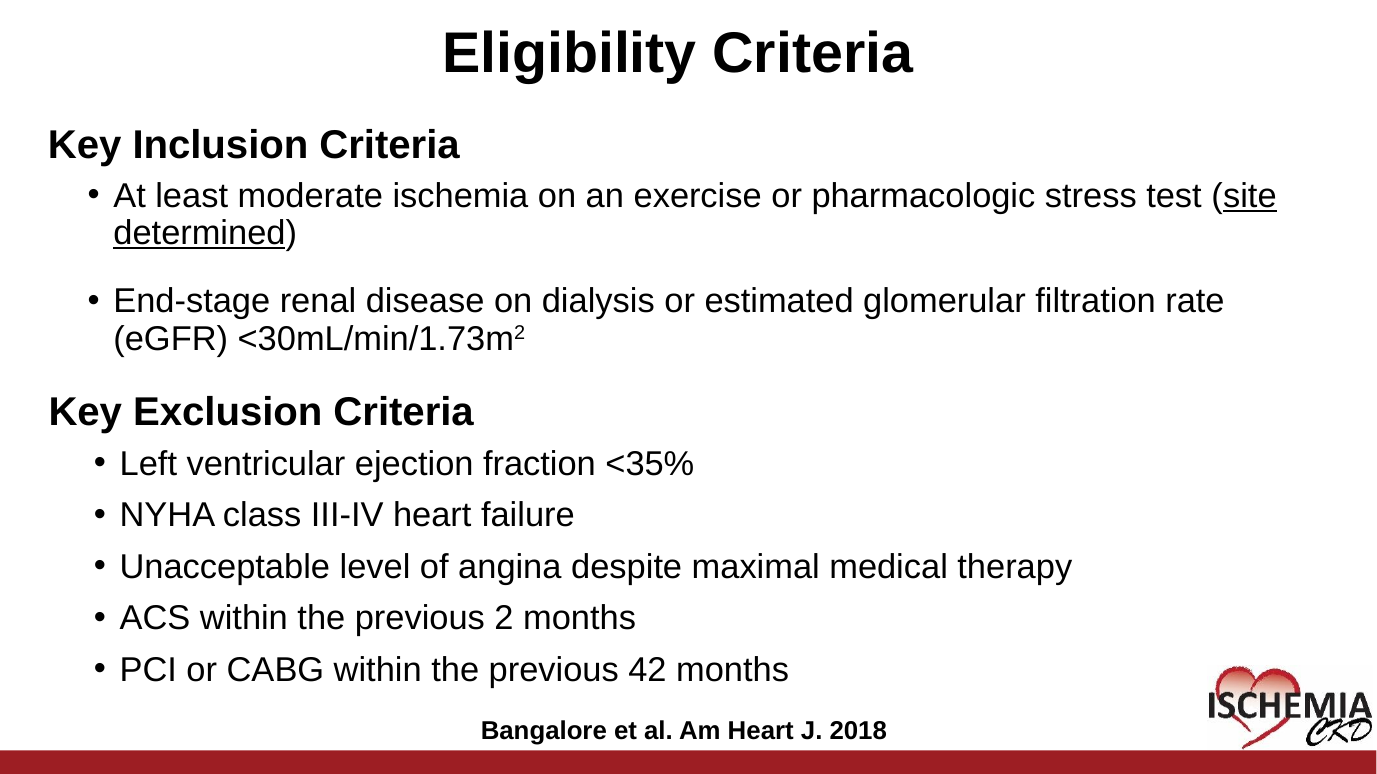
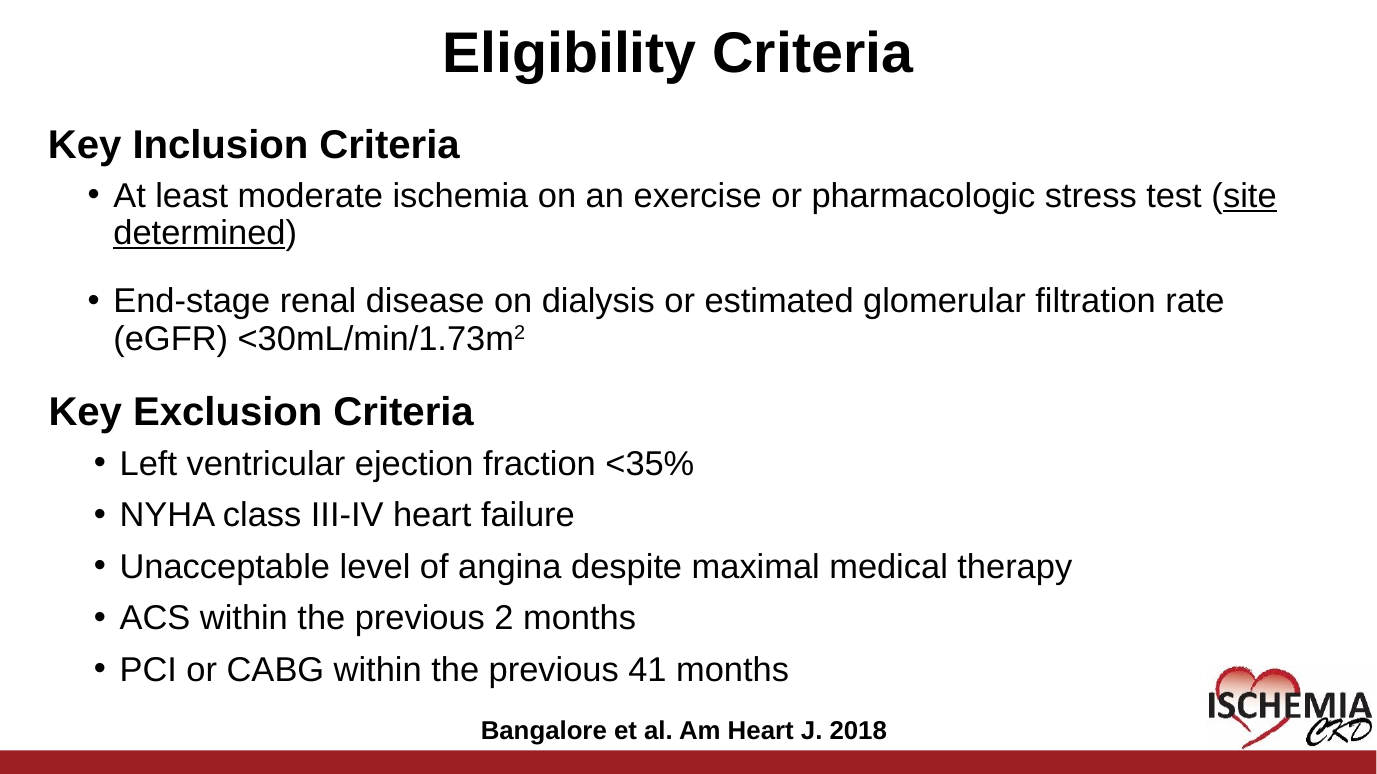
42: 42 -> 41 (647, 670)
